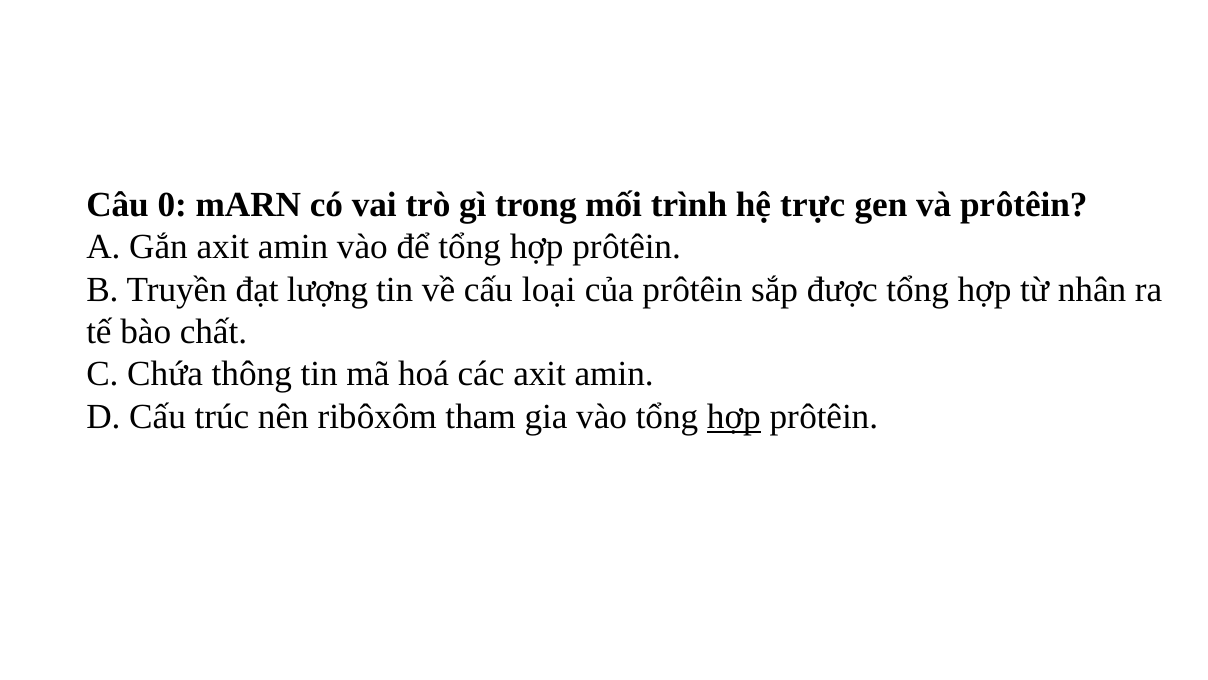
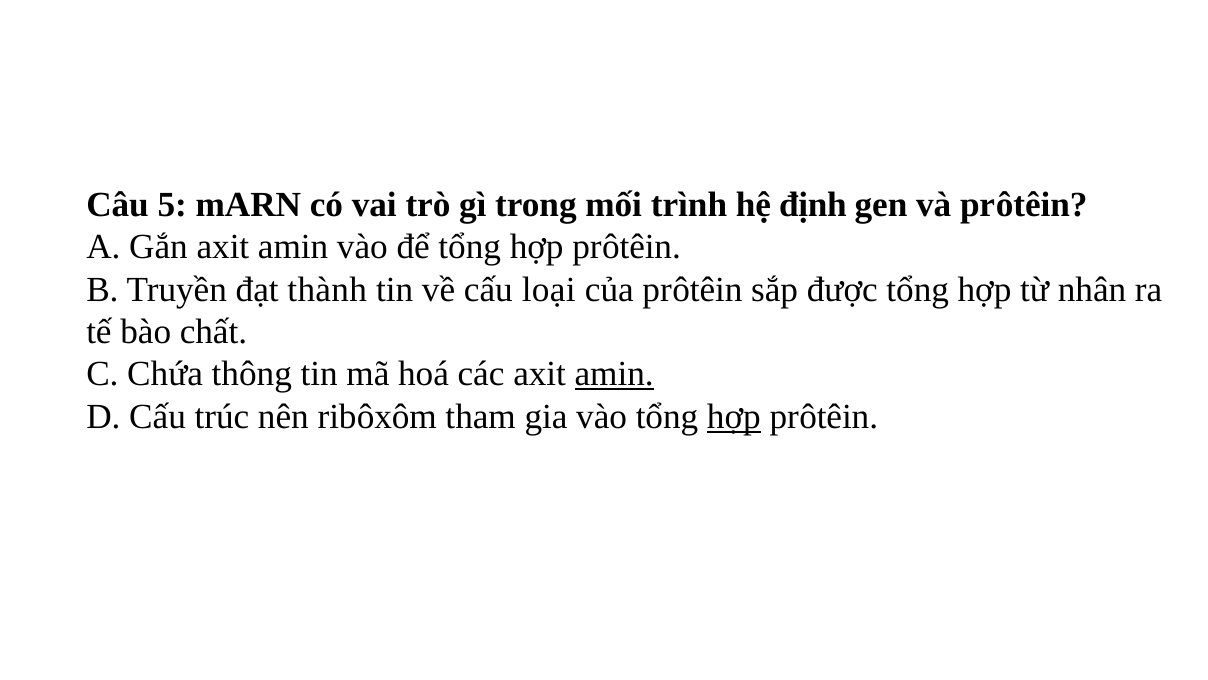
0: 0 -> 5 (172, 205)
trực: trực -> định (813, 205)
lượng: lượng -> thành (327, 289)
amin underline: none -> present (614, 374)
